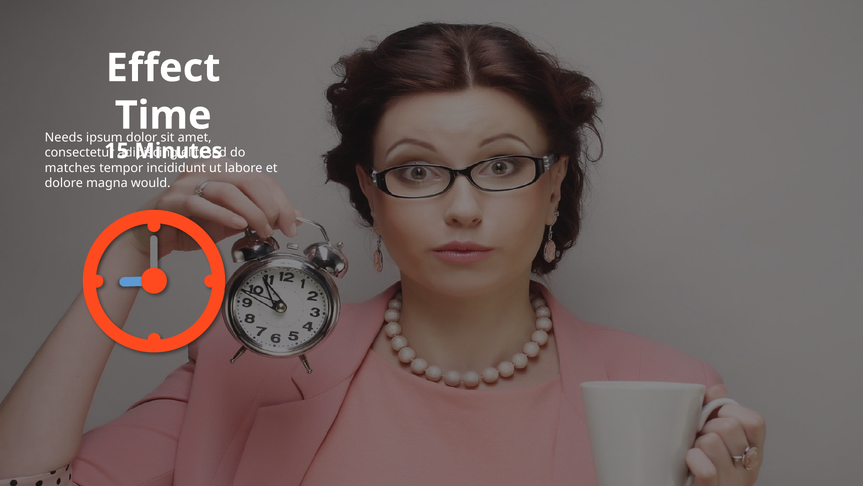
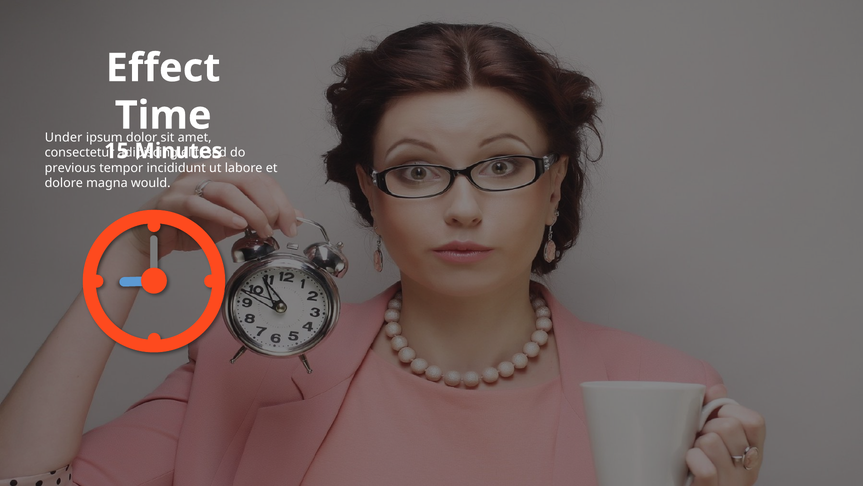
Needs: Needs -> Under (64, 137)
matches: matches -> previous (70, 168)
